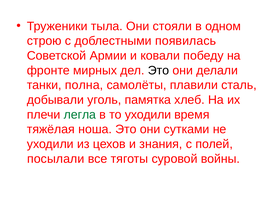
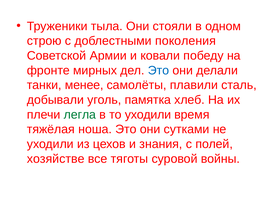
появилась: появилась -> поколения (186, 41)
Это colour: black -> blue (159, 70)
полна: полна -> менее (84, 85)
посылали: посылали -> хозяйстве (56, 159)
